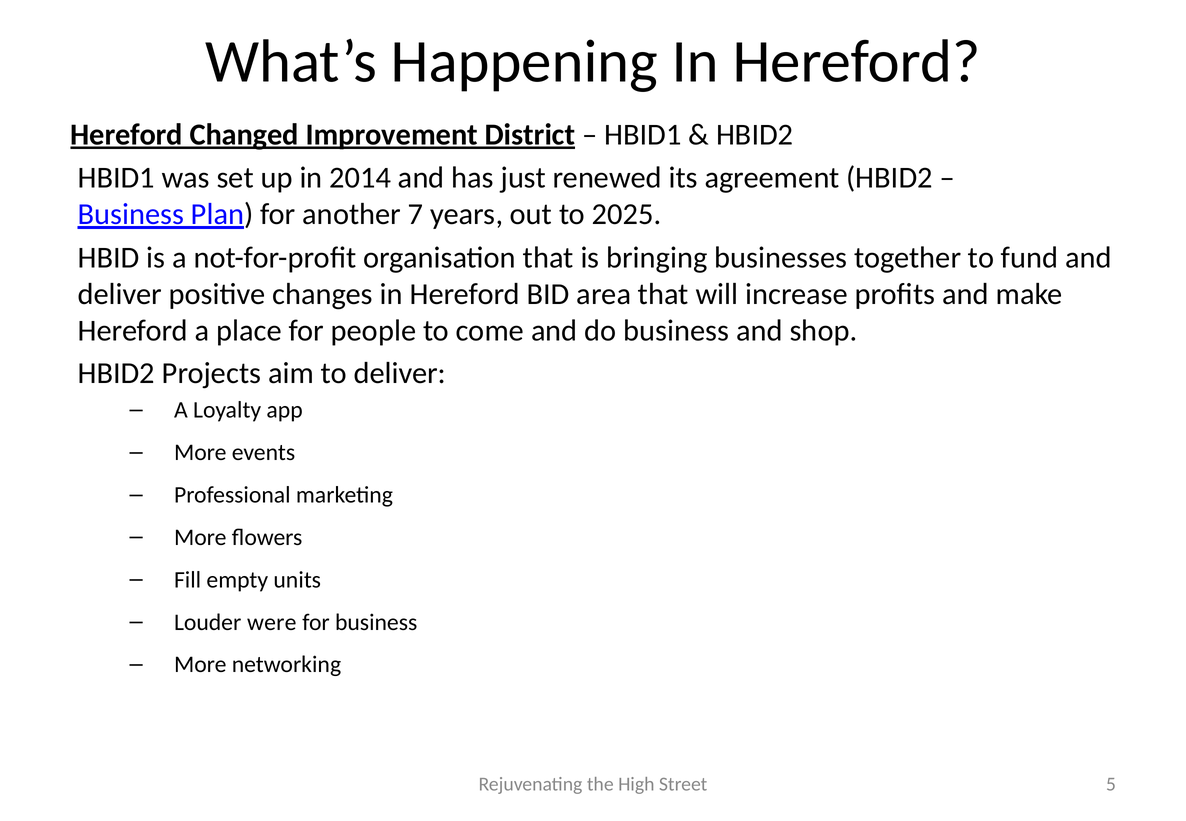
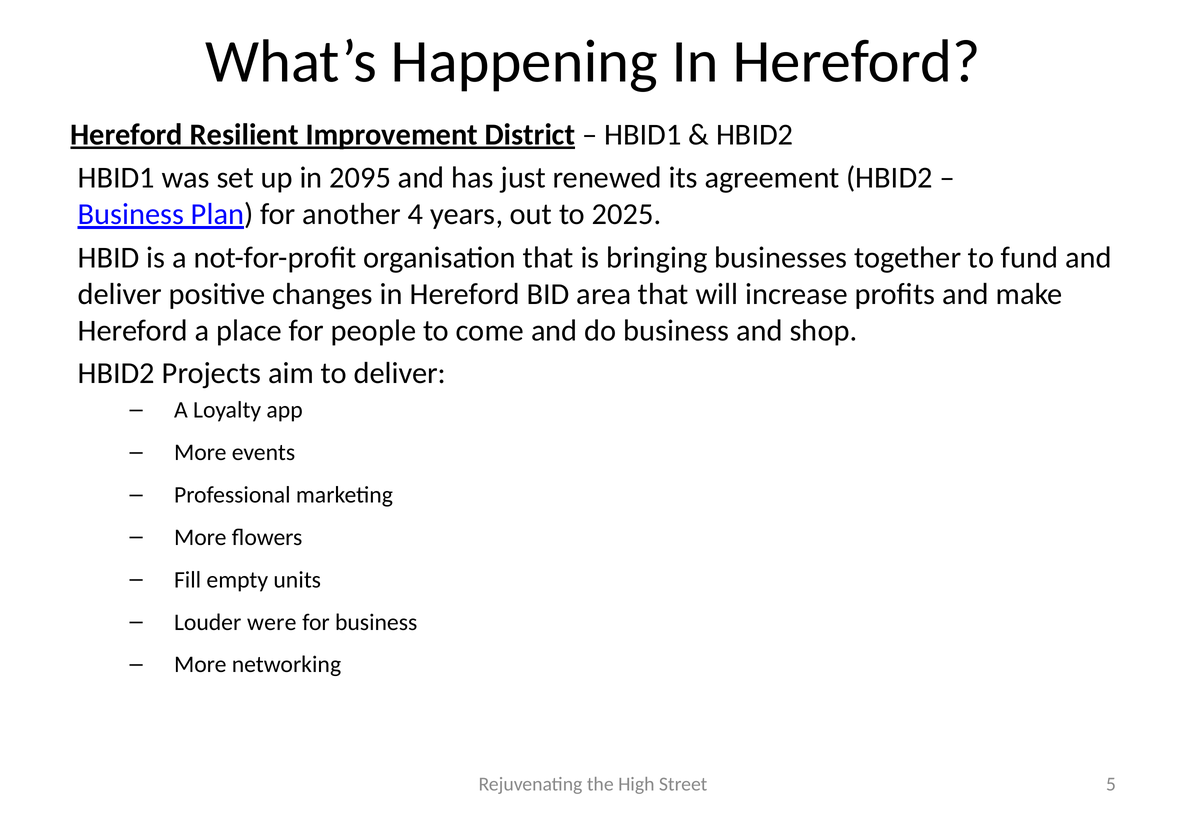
Changed: Changed -> Resilient (244, 135)
2014: 2014 -> 2095 (360, 178)
7: 7 -> 4 (416, 214)
